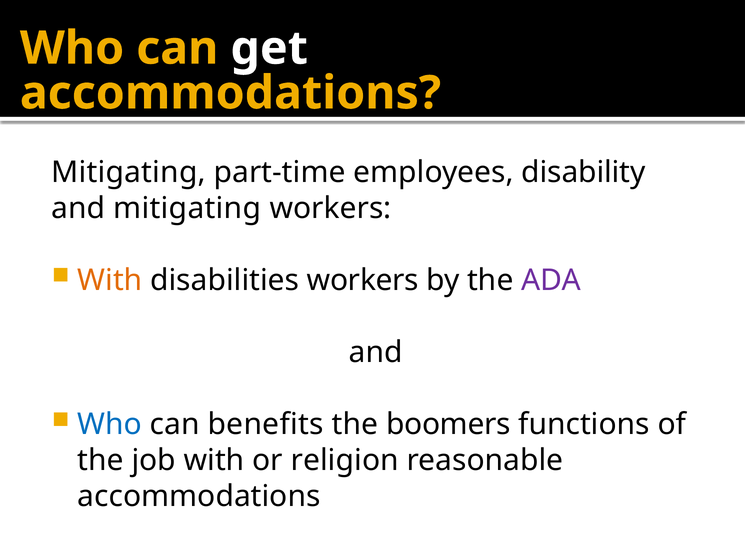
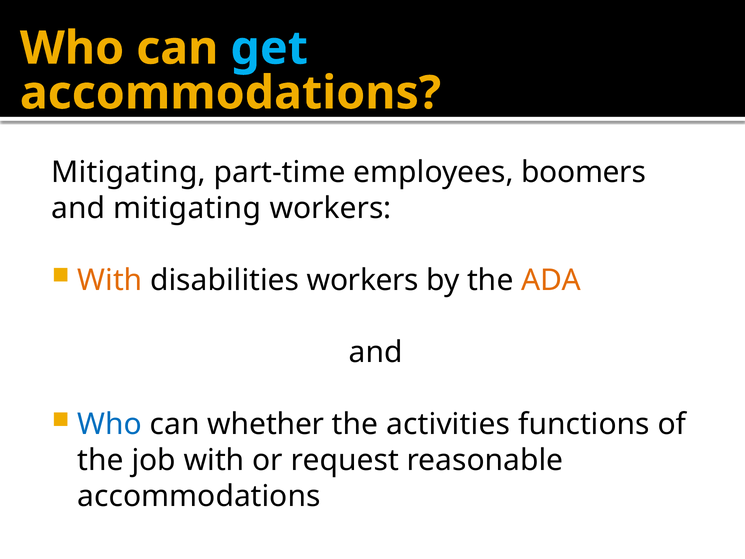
get colour: white -> light blue (269, 48)
disability: disability -> boomers (584, 172)
ADA colour: purple -> orange (551, 280)
benefits: benefits -> whether (266, 424)
boomers: boomers -> activities (448, 424)
religion: religion -> request (345, 460)
